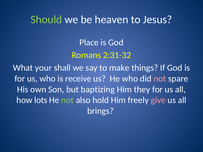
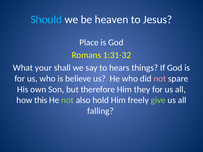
Should colour: light green -> light blue (46, 20)
2:31-32: 2:31-32 -> 1:31-32 (117, 55)
make: make -> hears (119, 68)
receive: receive -> believe (78, 79)
baptizing: baptizing -> therefore (98, 90)
lots: lots -> this (41, 100)
give colour: pink -> light green (158, 100)
brings: brings -> falling (100, 111)
